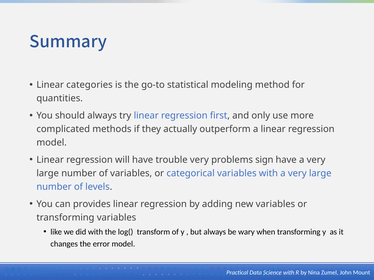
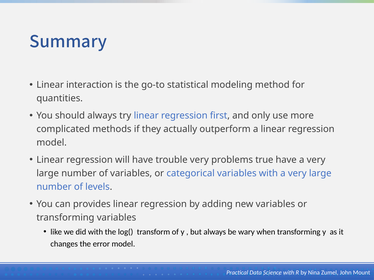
categories: categories -> interaction (90, 85)
sign: sign -> true (264, 160)
